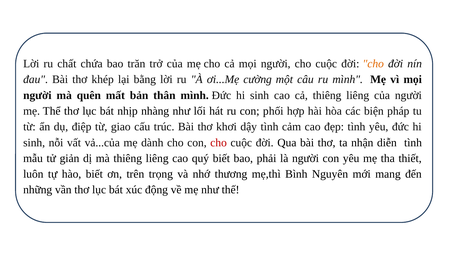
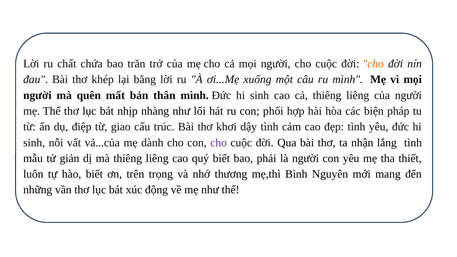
cường: cường -> xuống (258, 80)
cho colour: red -> purple (219, 143)
diễn: diễn -> lắng (387, 143)
